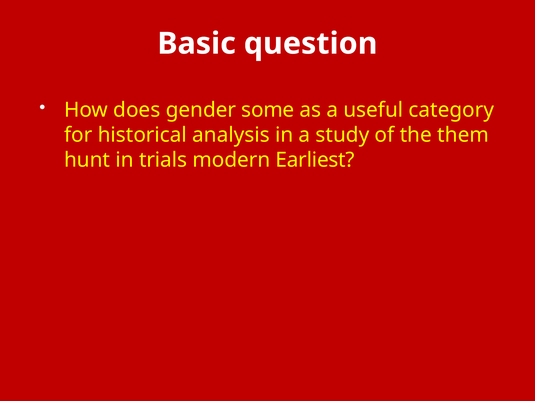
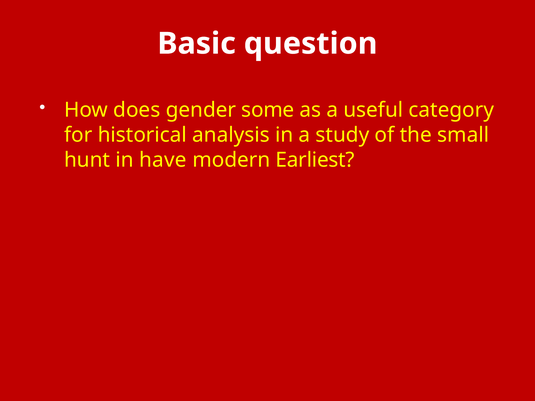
them: them -> small (463, 135)
trials: trials -> have (163, 160)
